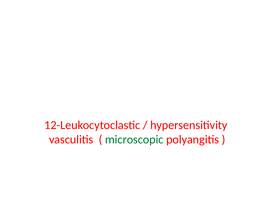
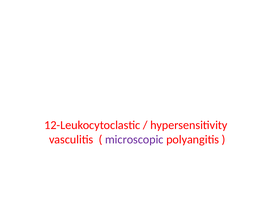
microscopic colour: green -> purple (134, 140)
